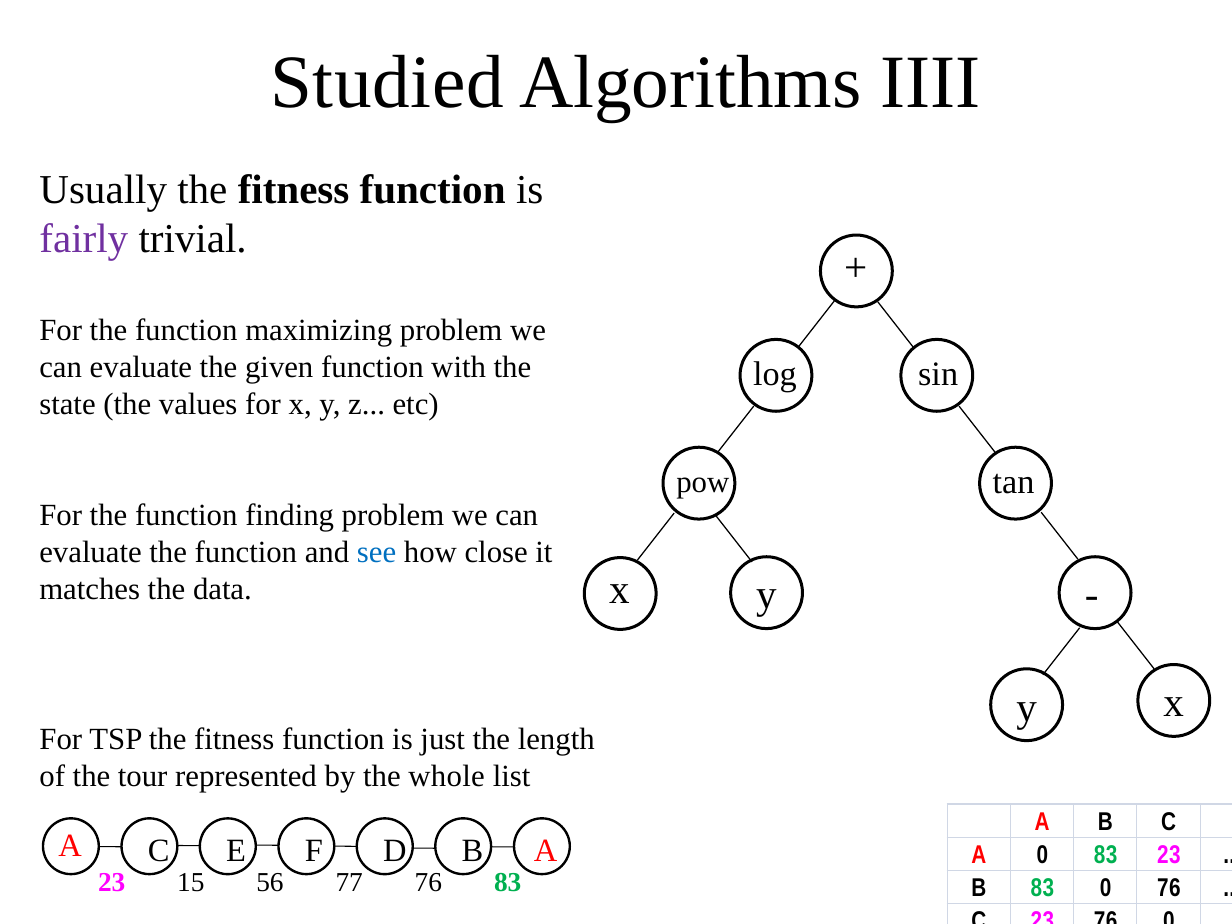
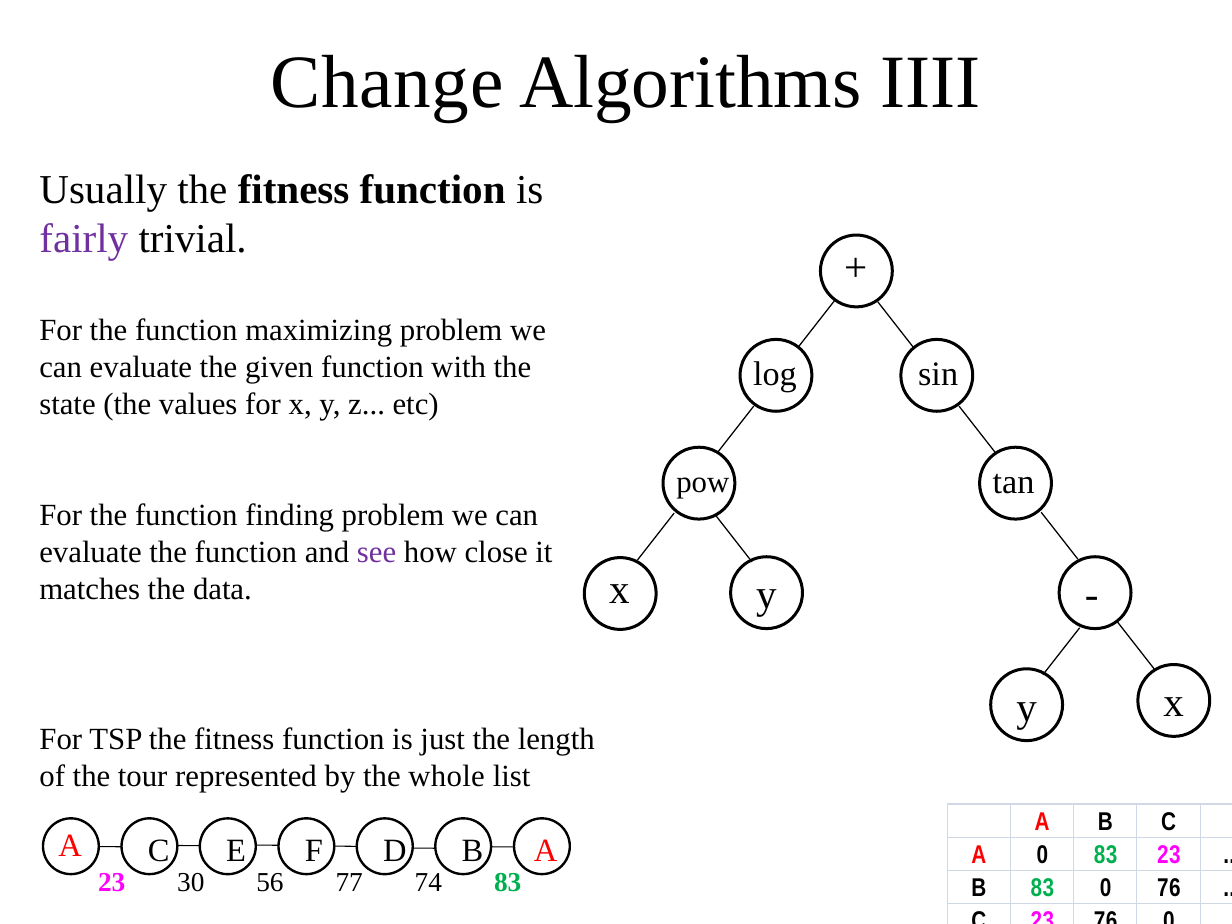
Studied: Studied -> Change (387, 82)
see colour: blue -> purple (377, 552)
15: 15 -> 30 (191, 882)
77 76: 76 -> 74 (428, 882)
